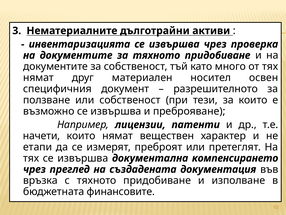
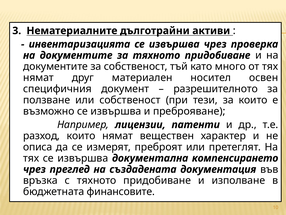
начети: начети -> разход (42, 136)
етапи: етапи -> описа (38, 147)
